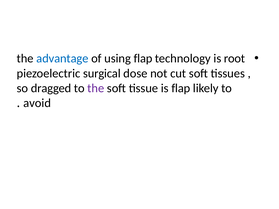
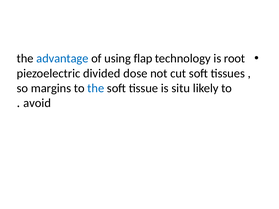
surgical: surgical -> divided (102, 73)
dragged: dragged -> margins (51, 88)
the colour: purple -> blue (96, 88)
is flap: flap -> situ (181, 88)
